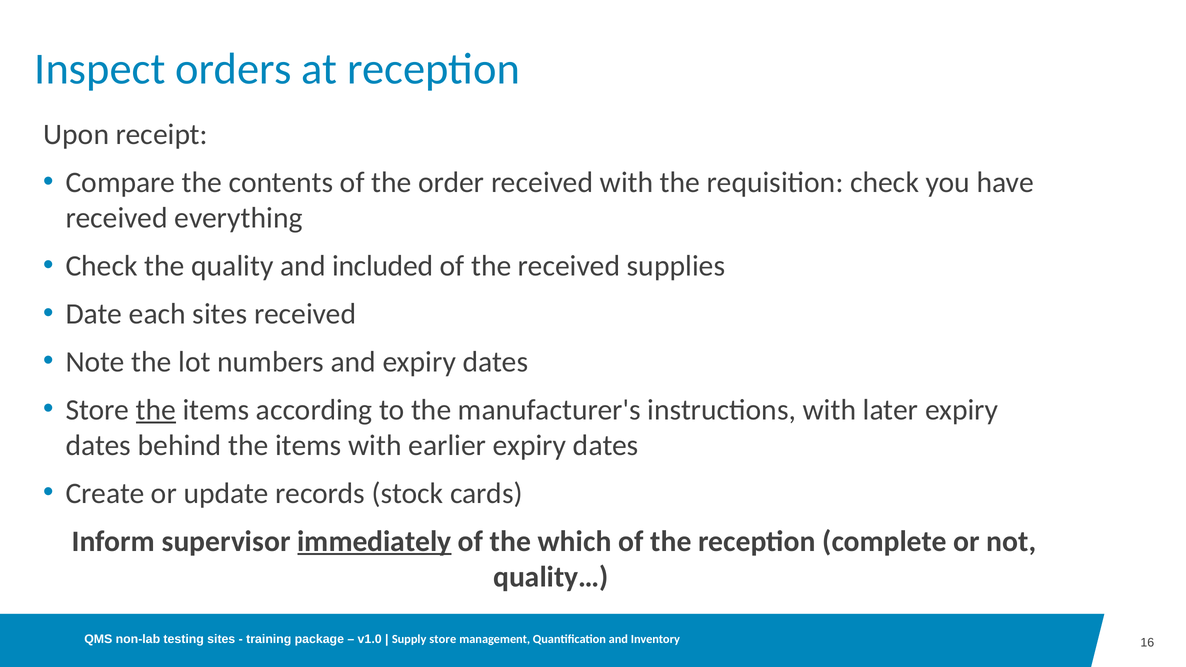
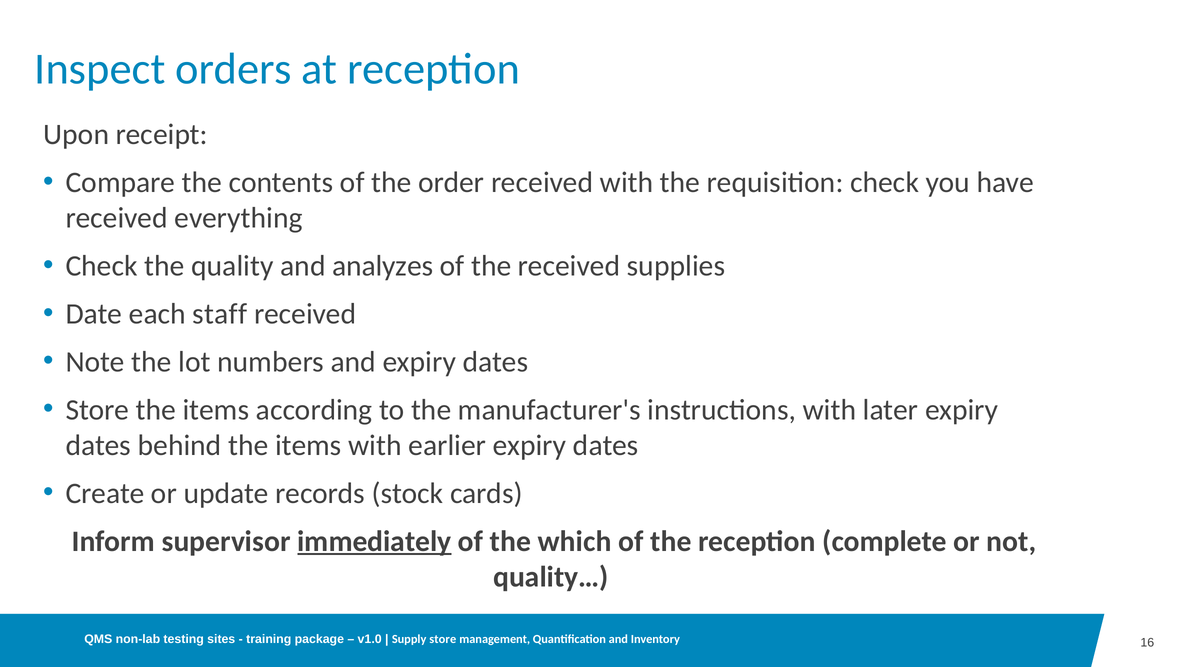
included: included -> analyzes (383, 266)
each sites: sites -> staff (220, 314)
the underline: present -> none (156, 410)
